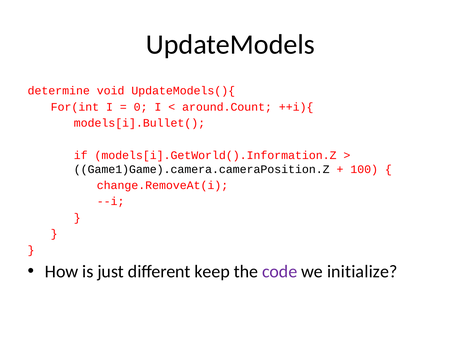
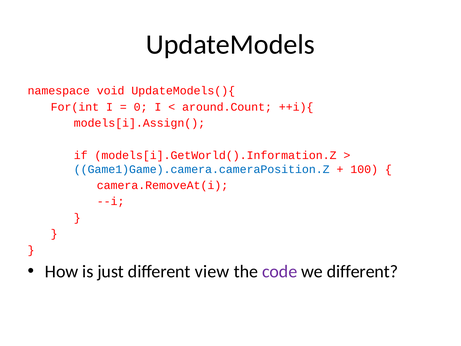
determine: determine -> namespace (59, 91)
models[i].Bullet(: models[i].Bullet( -> models[i].Assign( (139, 123)
Game1)Game).camera.cameraPosition.Z colour: black -> blue (202, 169)
change.RemoveAt(i: change.RemoveAt(i -> camera.RemoveAt(i (163, 185)
keep: keep -> view (212, 271)
we initialize: initialize -> different (362, 271)
